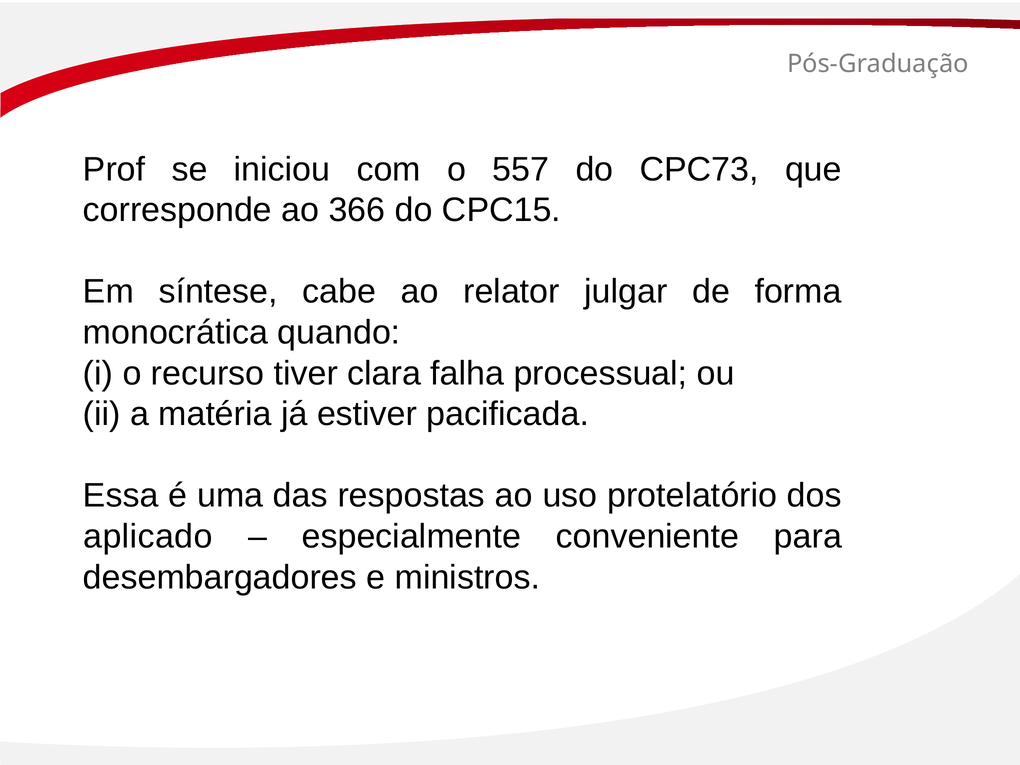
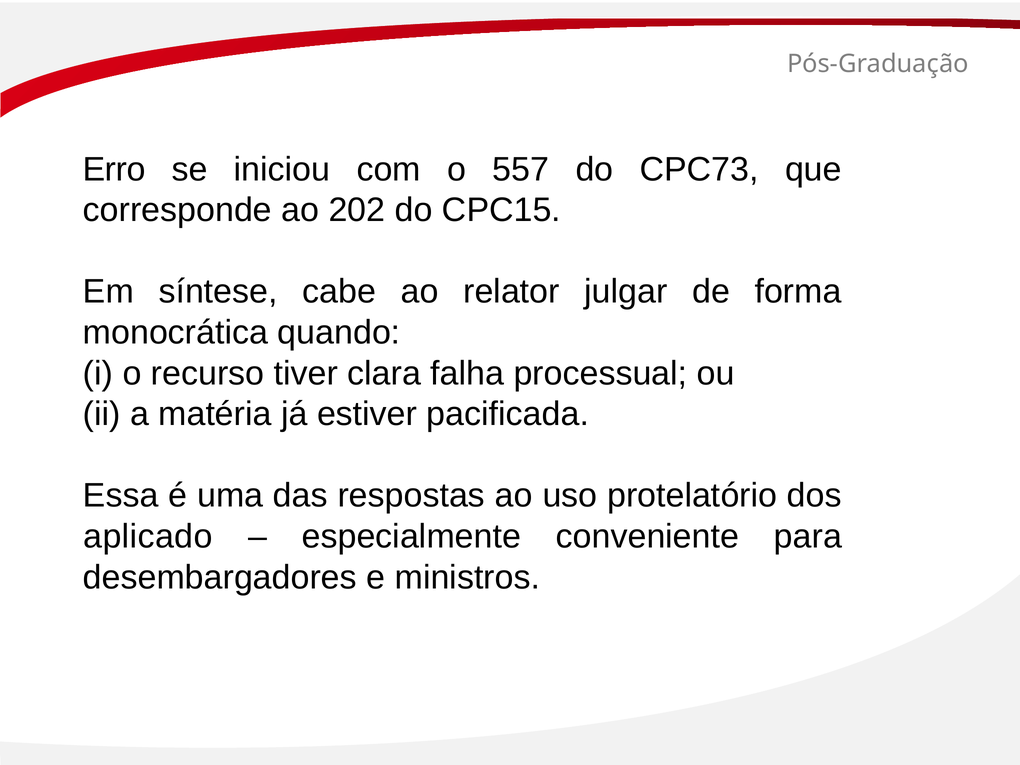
Prof: Prof -> Erro (114, 169)
366: 366 -> 202 (357, 210)
